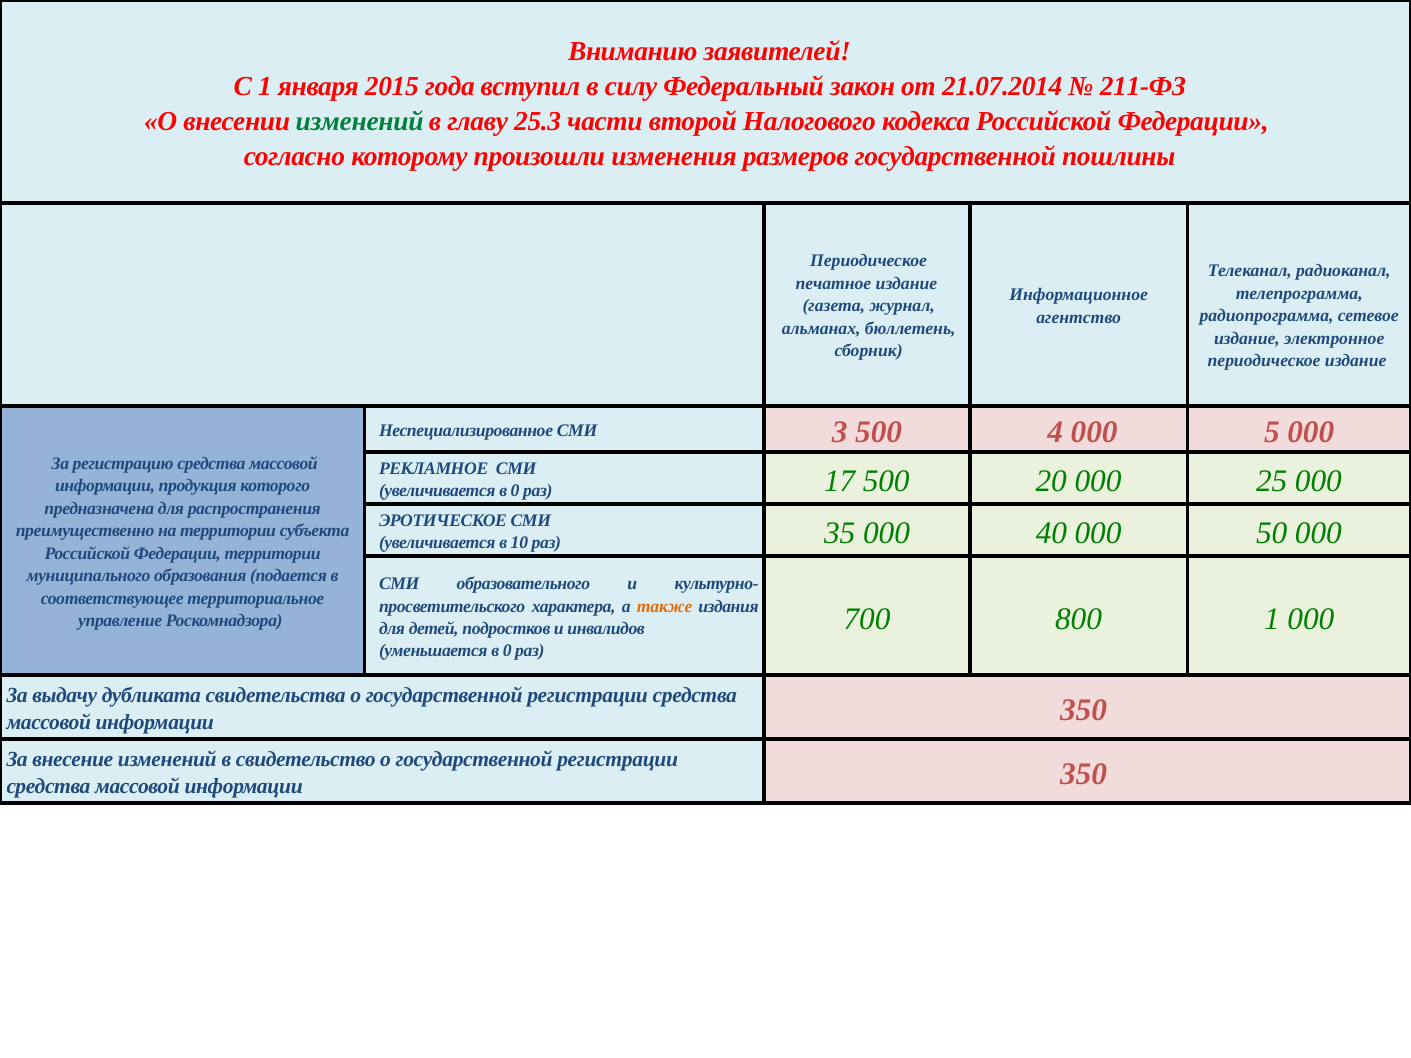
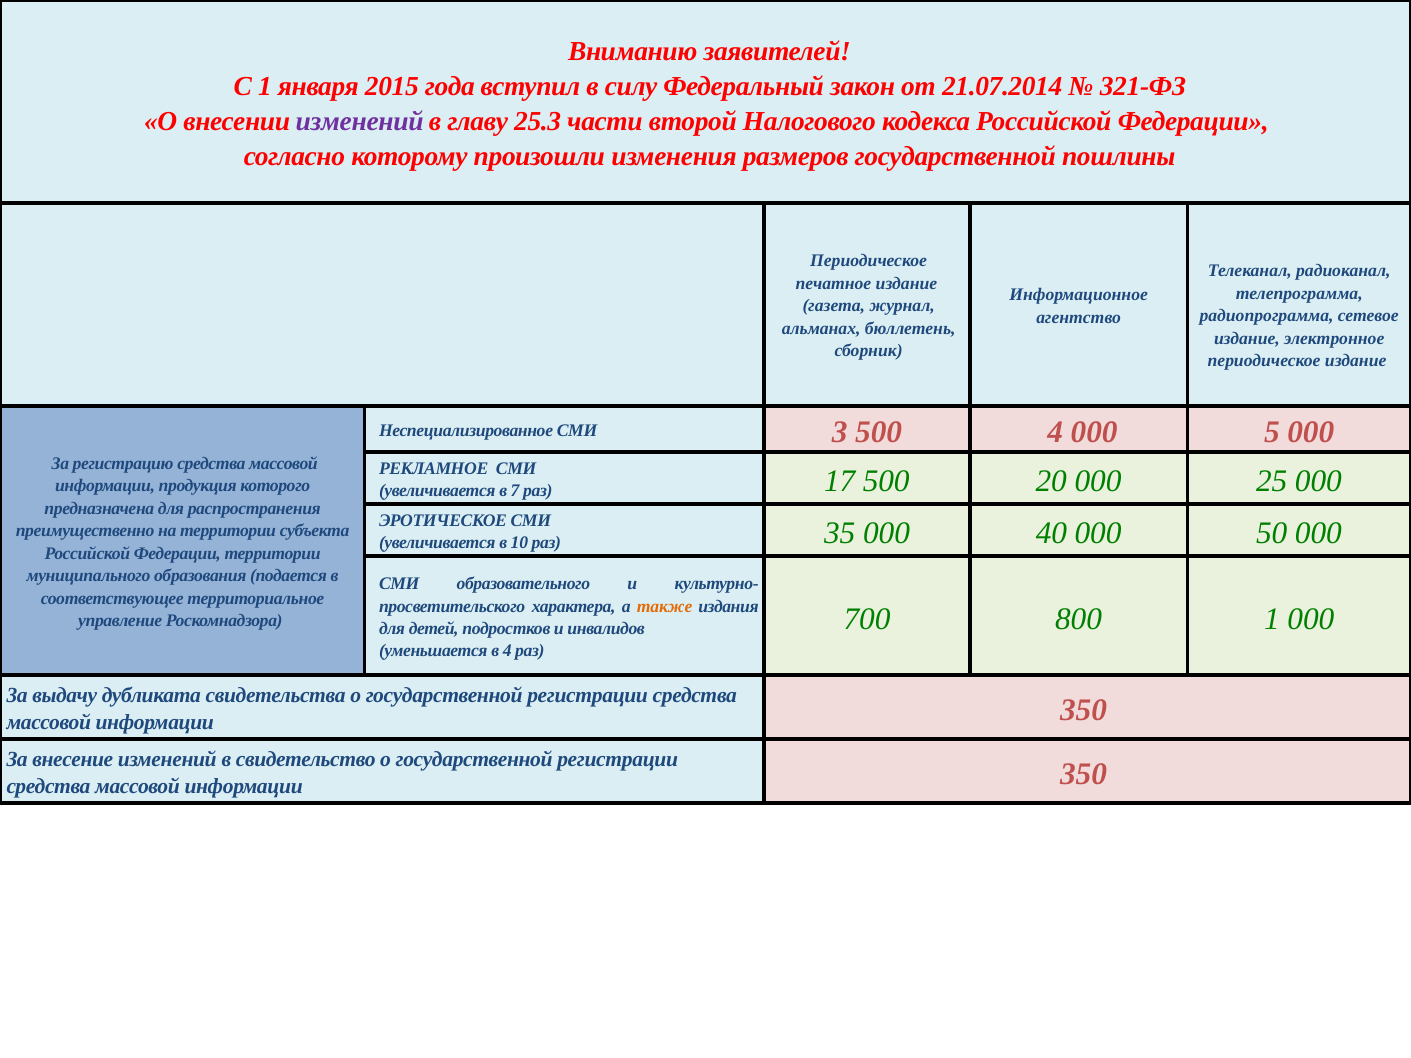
211-ФЗ: 211-ФЗ -> 321-ФЗ (1143, 87)
изменений colour: green -> purple (360, 121)
увеличивается в 0: 0 -> 7 (515, 491)
уменьшается в 0: 0 -> 4 (507, 651)
